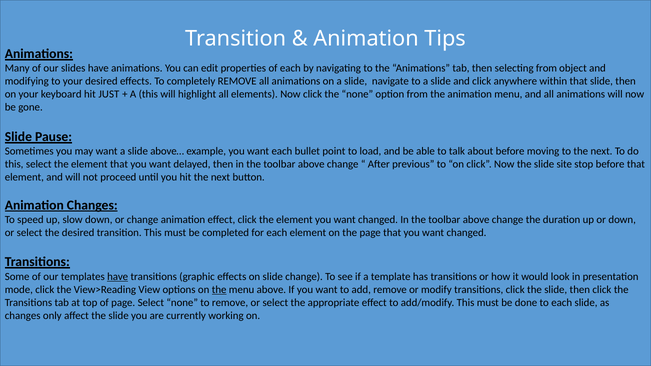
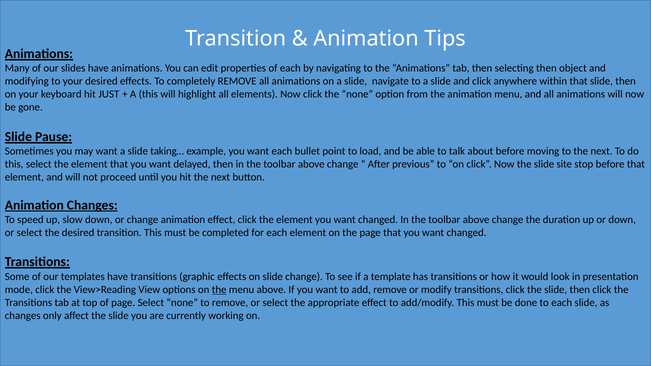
selecting from: from -> then (546, 68)
above…: above… -> taking… (167, 151)
have underline: present -> none (118, 277)
